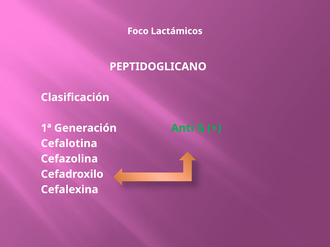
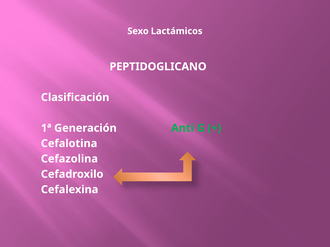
Foco: Foco -> Sexo (138, 31)
